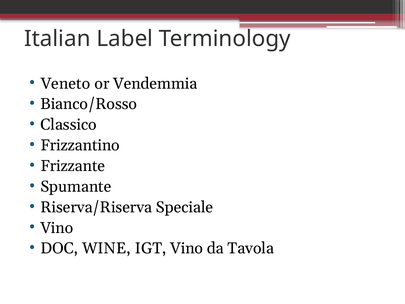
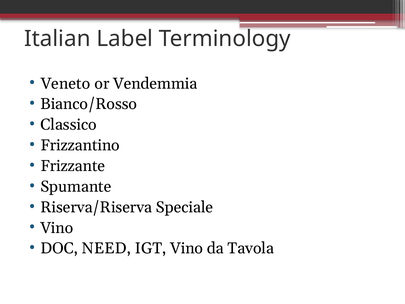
WINE: WINE -> NEED (107, 248)
